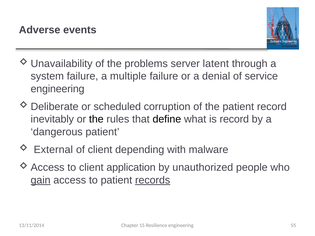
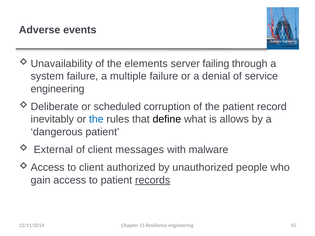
problems: problems -> elements (146, 64)
latent: latent -> failing (216, 64)
the colour: black -> blue (96, 119)
is record: record -> allows (234, 119)
depending: depending -> messages (140, 150)
application: application -> authorized (131, 168)
gain underline: present -> none (41, 180)
